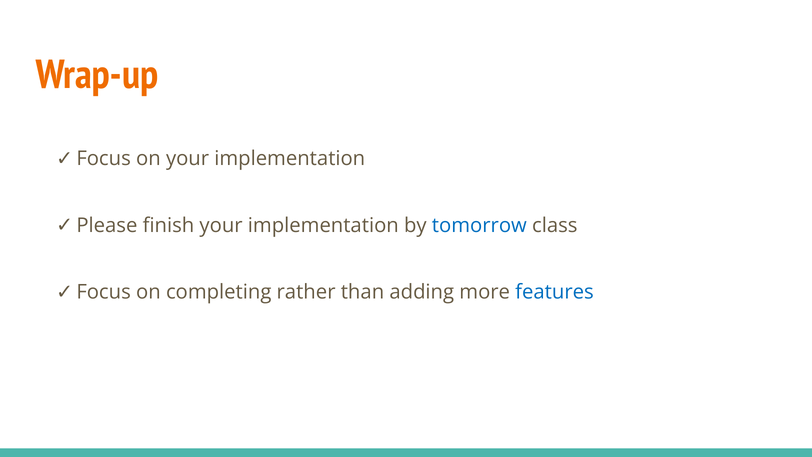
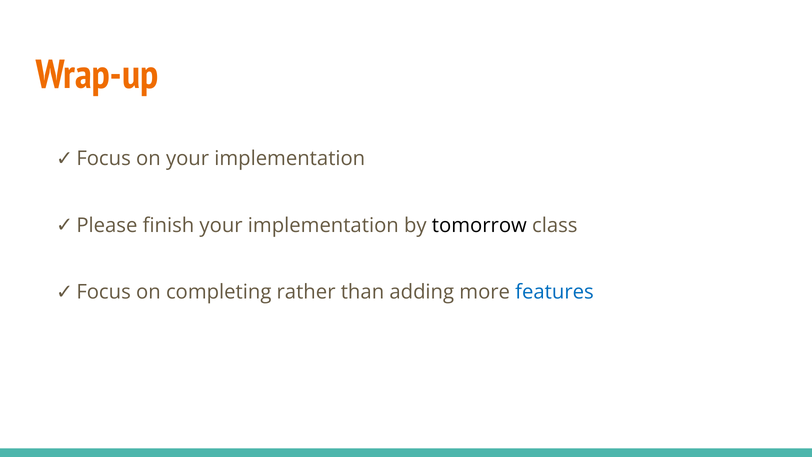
tomorrow colour: blue -> black (479, 225)
